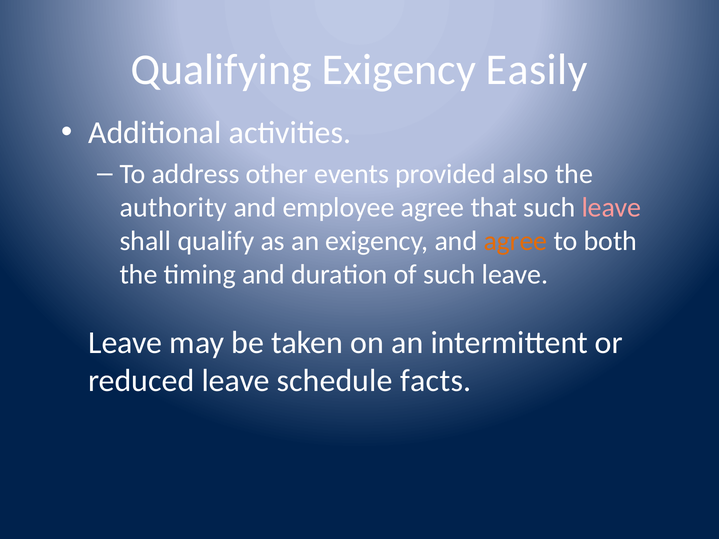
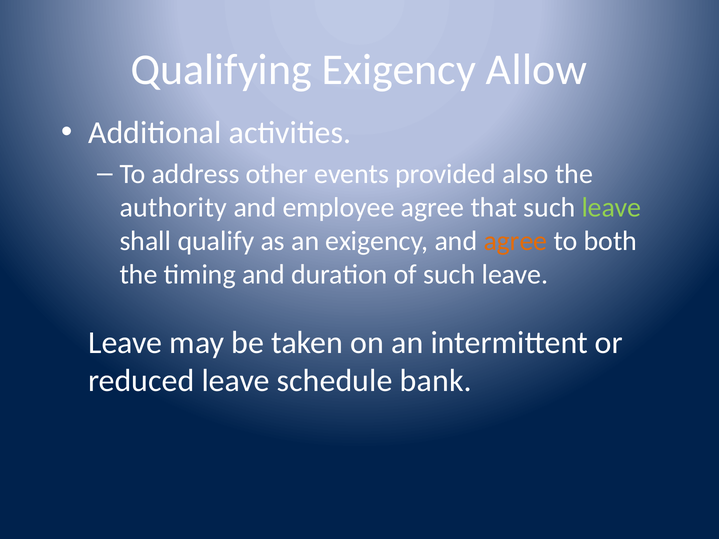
Easily: Easily -> Allow (537, 70)
leave colour: pink -> light green (611, 208)
facts: facts -> bank (436, 381)
